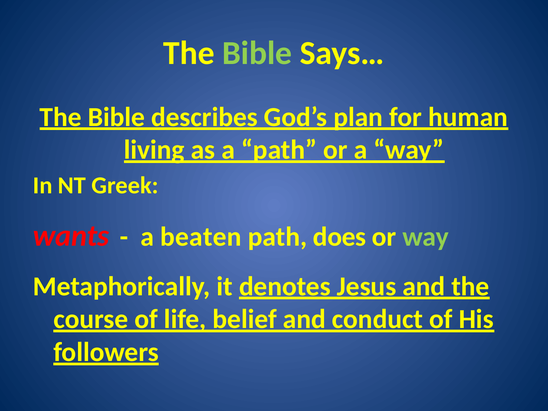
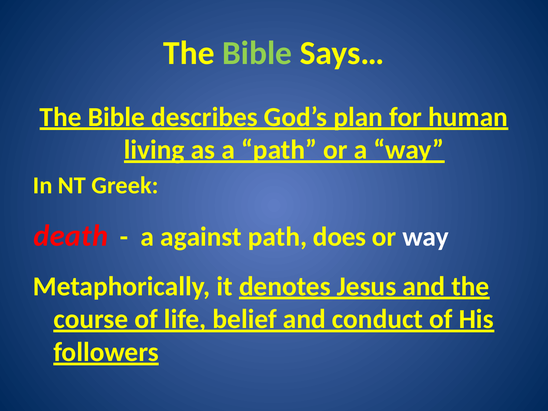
wants: wants -> death (71, 236)
beaten: beaten -> against (201, 237)
way colour: light green -> white (426, 237)
